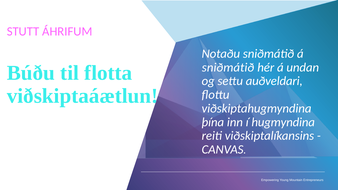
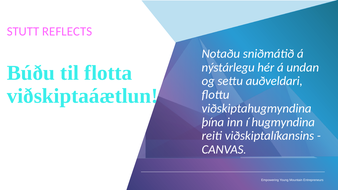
ÁHRIFUM: ÁHRIFUM -> REFLECTS (67, 31)
sniðmátið: sniðmátið -> nýstárlegu (228, 67)
